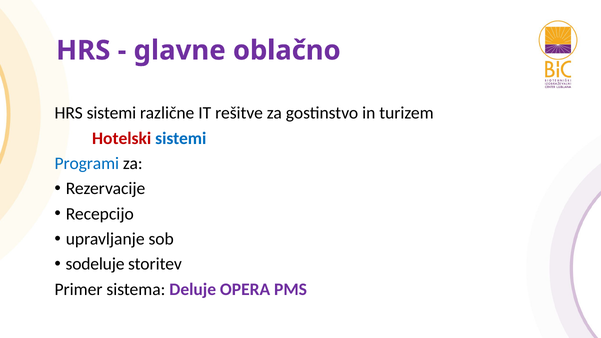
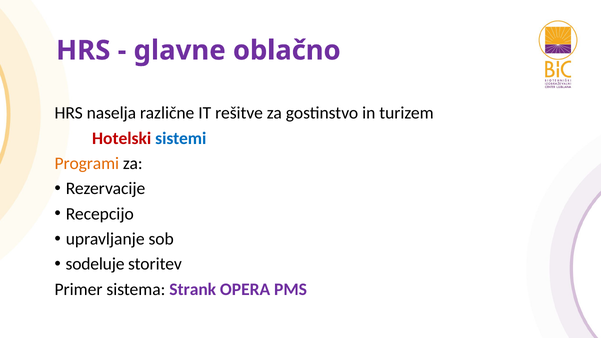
HRS sistemi: sistemi -> naselja (111, 113)
Programi colour: blue -> orange (87, 163)
Deluje: Deluje -> Strank (193, 289)
